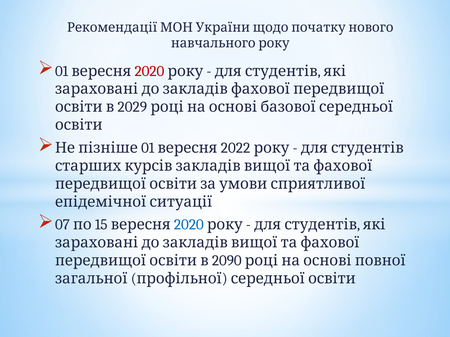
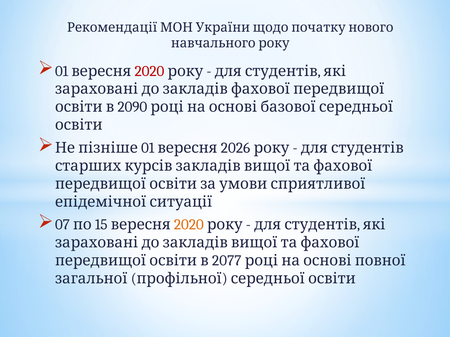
2029: 2029 -> 2090 (132, 107)
2022: 2022 -> 2026 (235, 148)
2020 colour: blue -> orange (189, 225)
2090: 2090 -> 2077 (227, 261)
